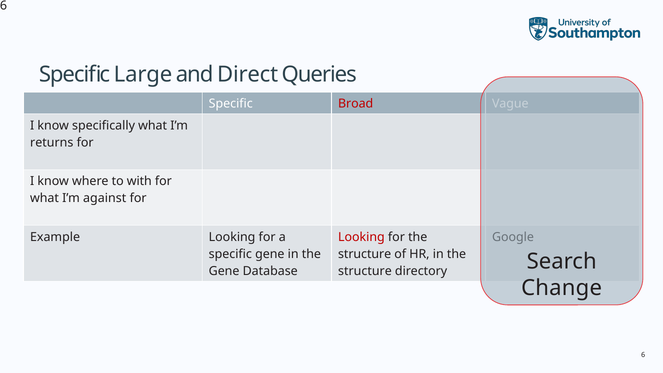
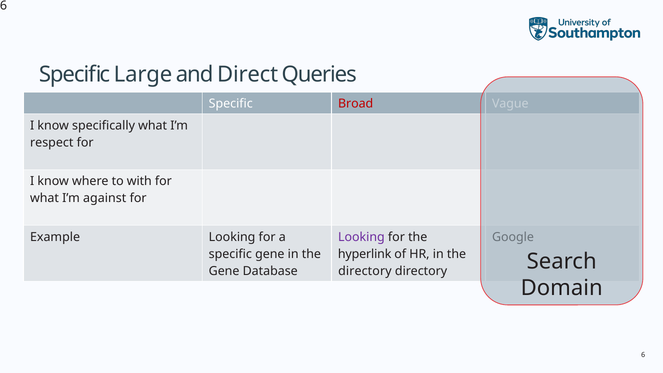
returns: returns -> respect (52, 142)
Looking colour: red -> purple (361, 237)
structure: structure -> hyperlink (365, 254)
structure: structure -> directory (365, 271)
Change: Change -> Domain (562, 288)
